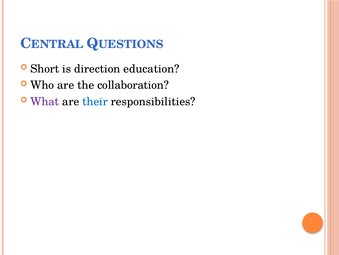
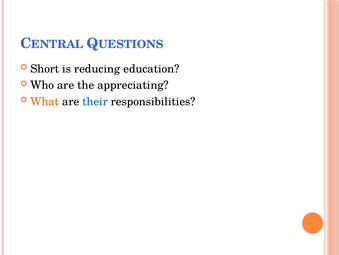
direction: direction -> reducing (97, 69)
collaboration: collaboration -> appreciating (133, 85)
What colour: purple -> orange (45, 101)
